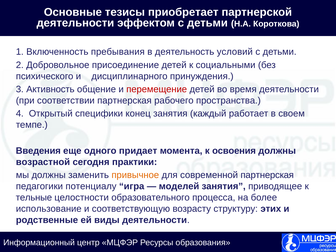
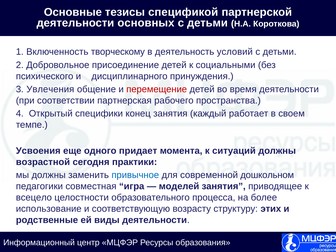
приобретает: приобретает -> спецификой (183, 12)
эффектом: эффектом -> основных (146, 23)
пребывания: пребывания -> творческому (118, 52)
Активность: Активность -> Увлечения (50, 89)
Введения: Введения -> Усвоения (38, 151)
освоения: освоения -> ситуаций (234, 151)
привычное colour: orange -> blue (135, 175)
современной партнерская: партнерская -> дошкольном (267, 175)
потенциалу: потенциалу -> совместная (91, 186)
тельные: тельные -> всецело (34, 198)
